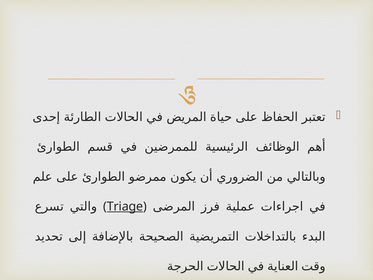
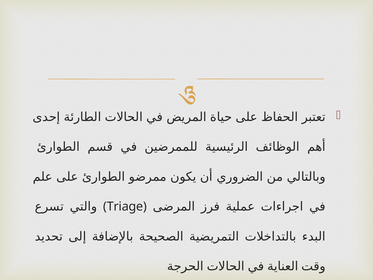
Triage underline: present -> none (125, 206)
